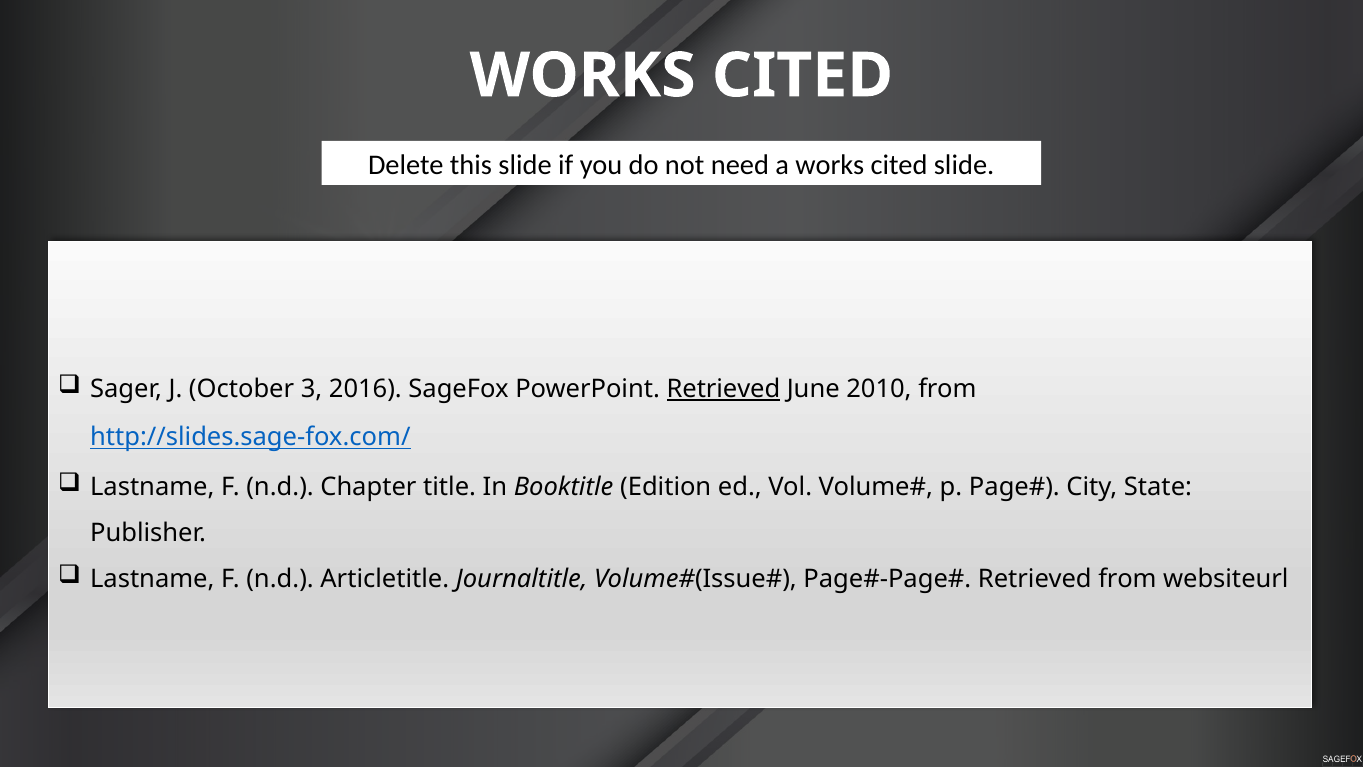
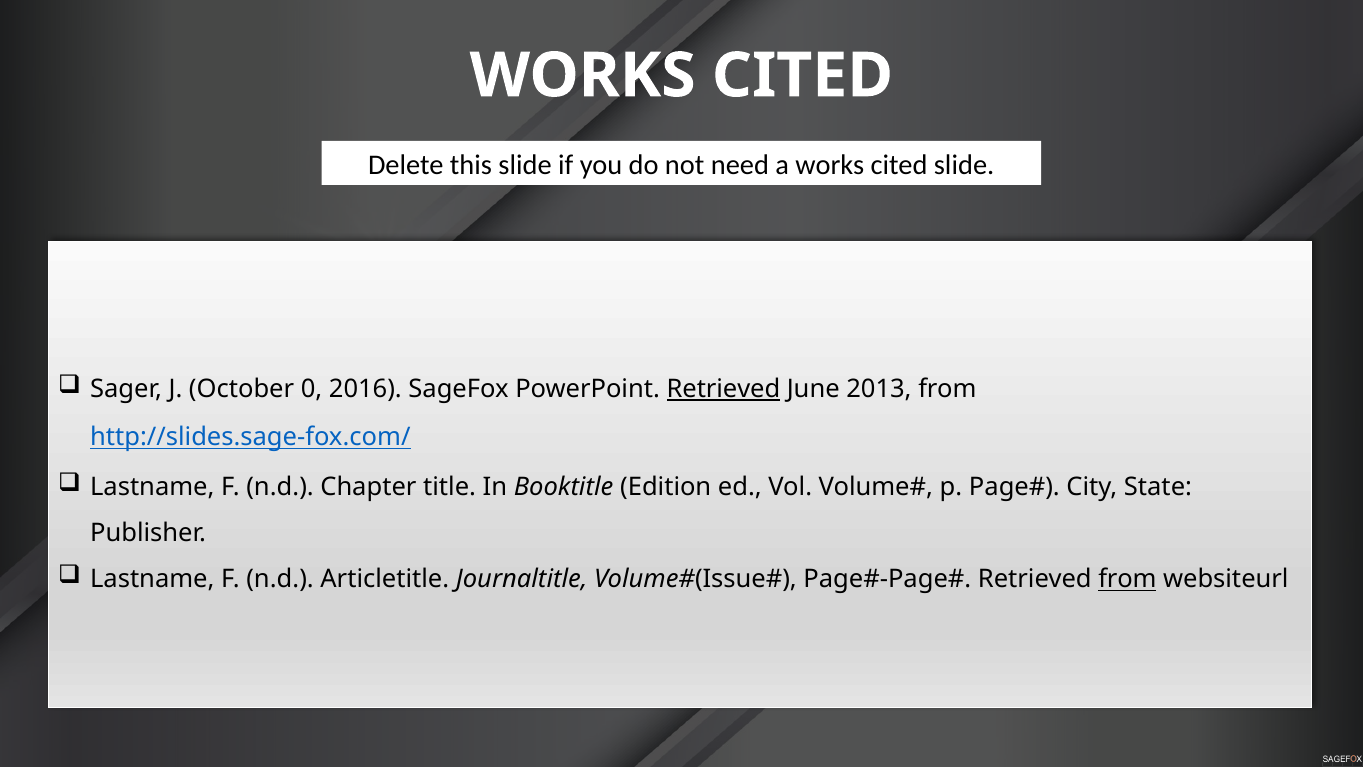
3: 3 -> 0 (312, 389)
2010: 2010 -> 2013 (879, 389)
from underline: none -> present (1127, 579)
